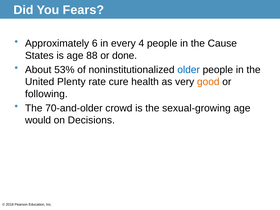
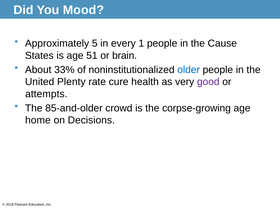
Fears: Fears -> Mood (83, 10)
6: 6 -> 5 (95, 43)
4: 4 -> 1 (141, 43)
88: 88 -> 51 (92, 56)
done: done -> brain (125, 56)
53%: 53% -> 33% (64, 70)
good colour: orange -> purple (208, 82)
following: following -> attempts (46, 94)
70-and-older: 70-and-older -> 85-and-older (74, 108)
sexual-growing: sexual-growing -> corpse-growing (196, 108)
would: would -> home (38, 120)
